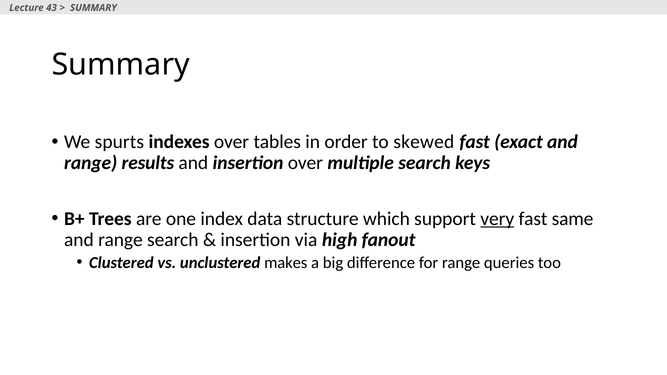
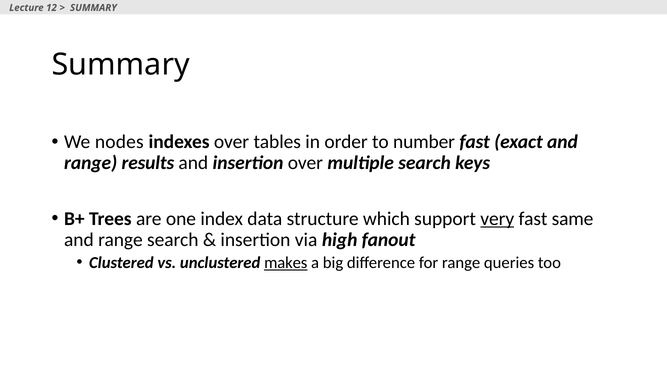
43: 43 -> 12 (51, 8)
spurts: spurts -> nodes (119, 142)
skewed: skewed -> number (424, 142)
makes underline: none -> present (286, 263)
